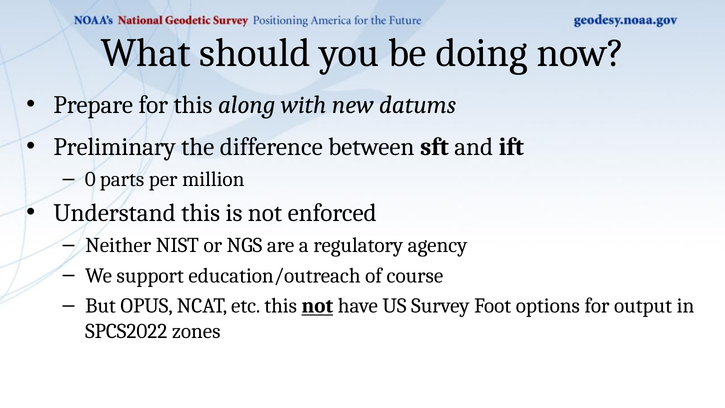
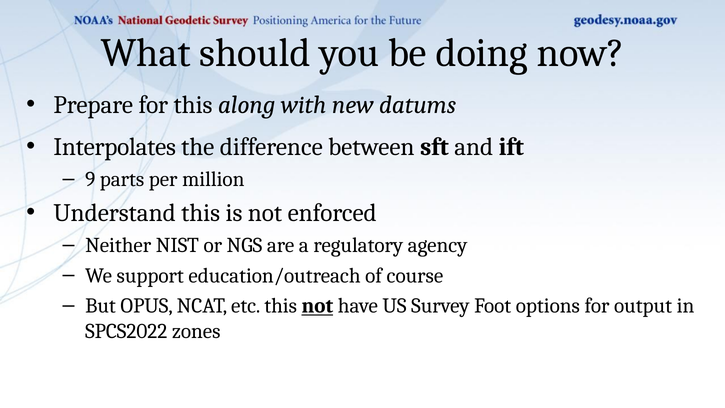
Preliminary: Preliminary -> Interpolates (115, 147)
0: 0 -> 9 (90, 179)
